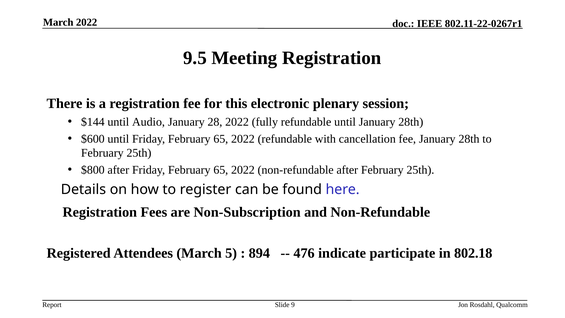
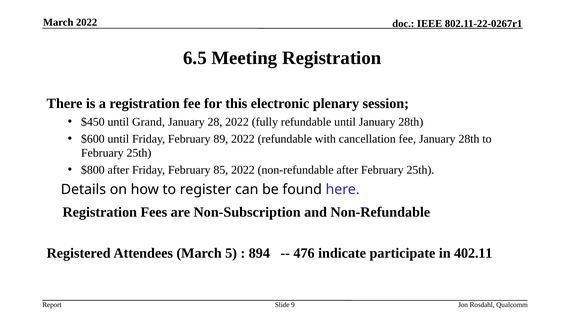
9.5: 9.5 -> 6.5 (195, 58)
$144: $144 -> $450 (93, 122)
Audio: Audio -> Grand (149, 122)
until Friday February 65: 65 -> 89 (221, 139)
after Friday February 65: 65 -> 85 (221, 170)
802.18: 802.18 -> 402.11 (473, 253)
